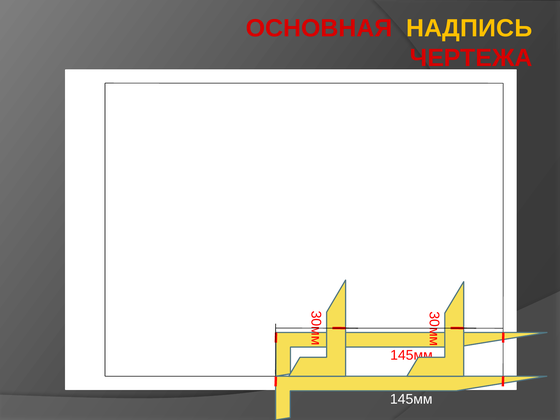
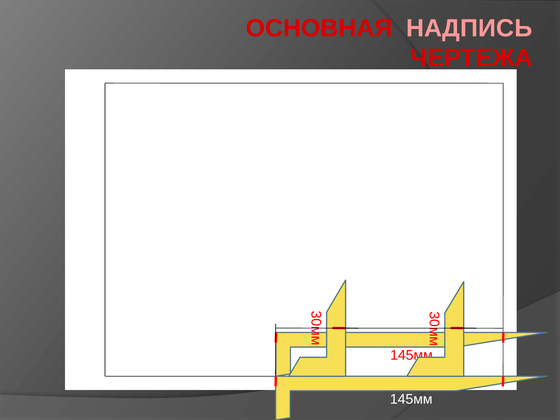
НАДПИСЬ colour: yellow -> pink (469, 28)
